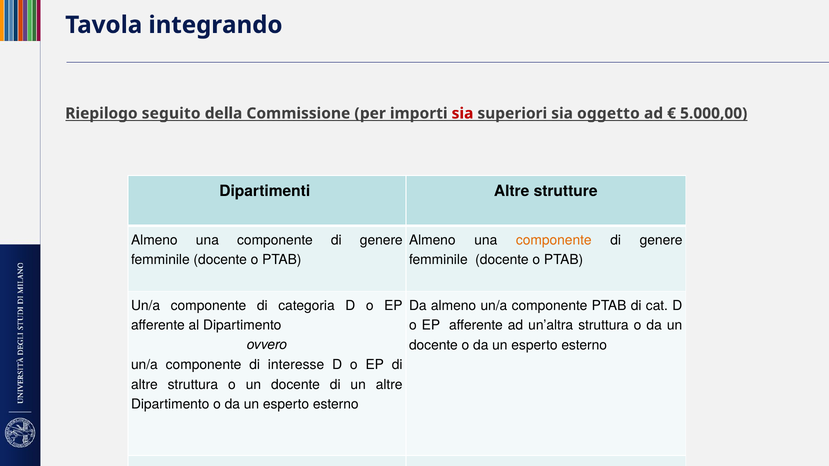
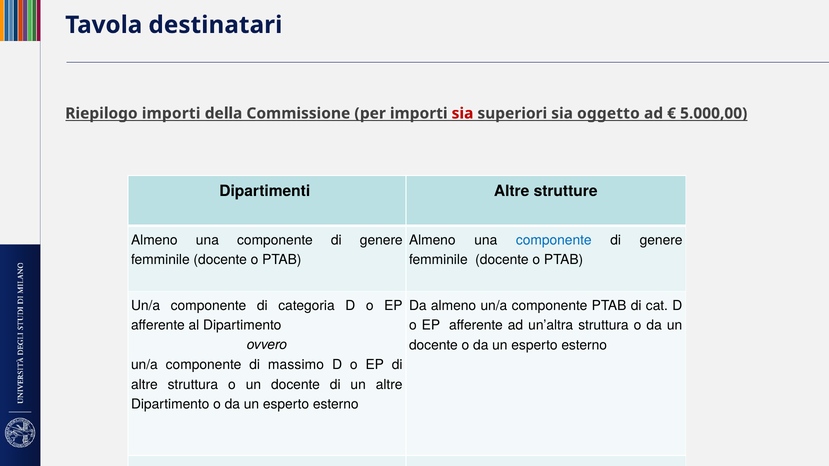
integrando: integrando -> destinatari (215, 25)
Riepilogo seguito: seguito -> importi (171, 113)
componente colour: orange -> blue (554, 240)
interesse: interesse -> massimo (296, 365)
